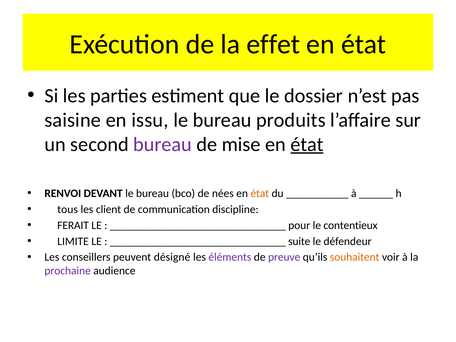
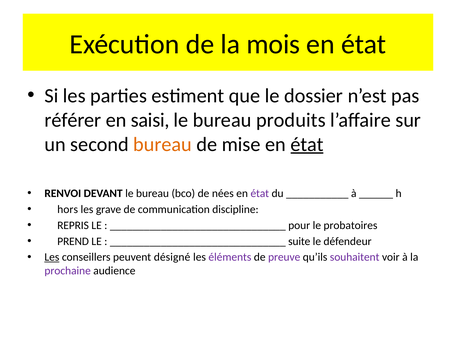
effet: effet -> mois (273, 44)
saisine: saisine -> référer (73, 120)
issu: issu -> saisi (150, 120)
bureau colour: purple -> orange (163, 144)
état colour: orange -> purple (260, 193)
tous: tous -> hors (68, 209)
client: client -> grave (109, 209)
FERAIT: FERAIT -> REPRIS (73, 225)
contentieux: contentieux -> probatoires (350, 225)
LIMITE: LIMITE -> PREND (73, 241)
Les underline: none -> present (52, 257)
souhaitent colour: orange -> purple (355, 257)
